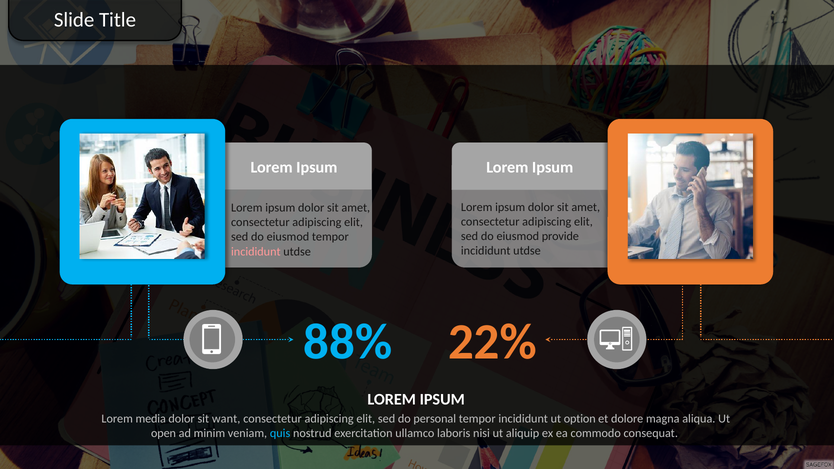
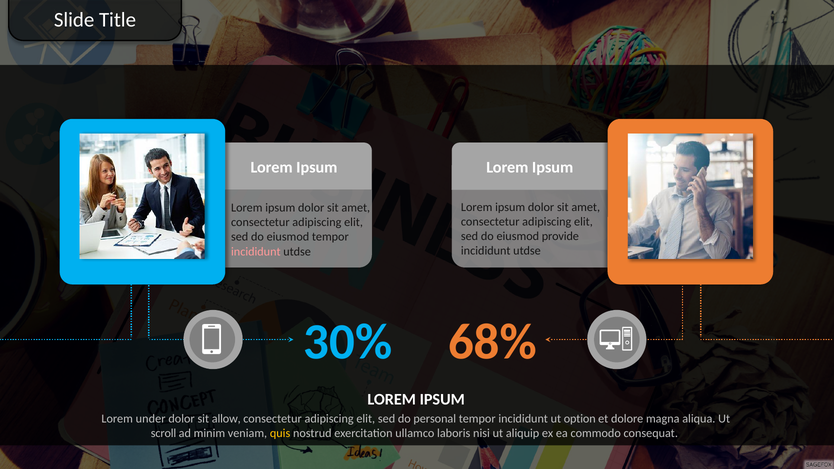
88%: 88% -> 30% (348, 342)
22%: 22% -> 68% (492, 342)
media: media -> under (151, 419)
want: want -> allow (226, 419)
open: open -> scroll (164, 433)
quis colour: light blue -> yellow (280, 433)
